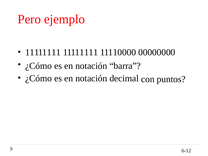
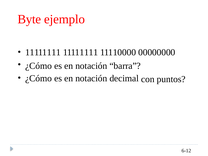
Pero: Pero -> Byte (29, 19)
